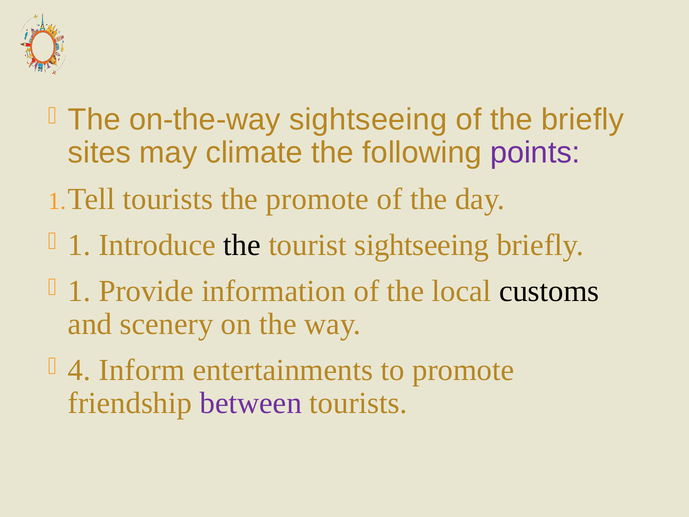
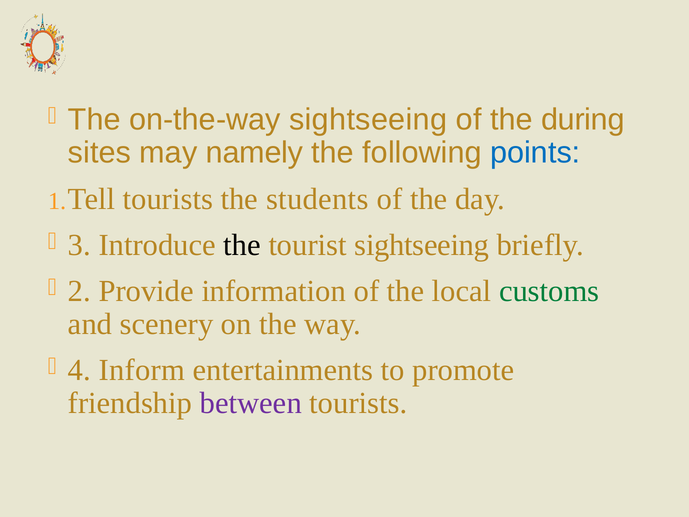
the briefly: briefly -> during (583, 120)
climate: climate -> namely (254, 153)
points colour: purple -> blue (535, 153)
the promote: promote -> students (317, 199)
1: 1 -> 3 (79, 245)
1: 1 -> 2 (79, 291)
customs colour: black -> green (549, 291)
